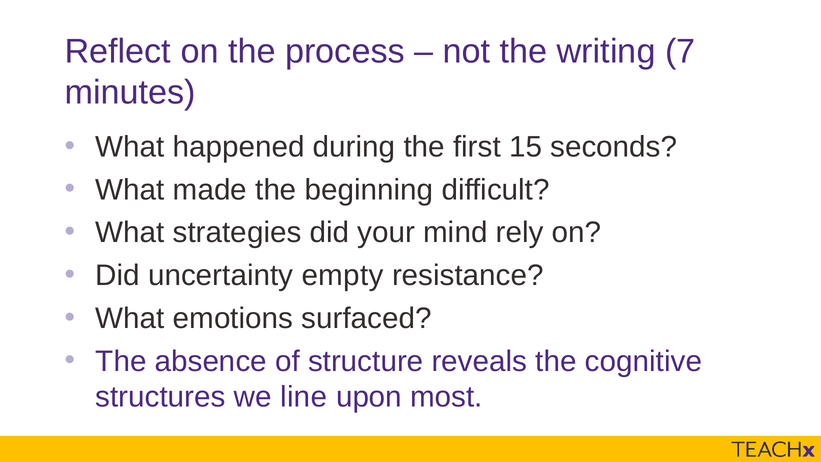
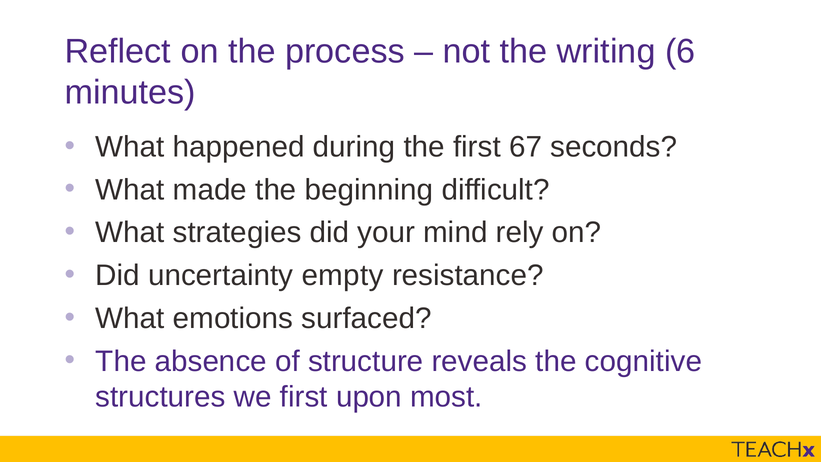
7: 7 -> 6 (680, 52)
15: 15 -> 67 (526, 147)
we line: line -> first (304, 397)
